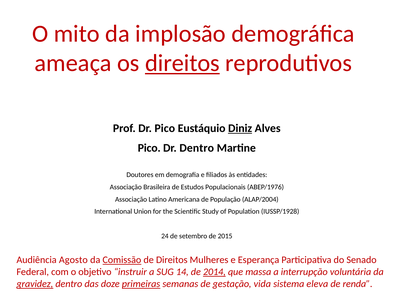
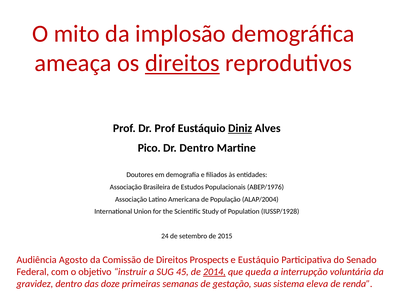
Dr Pico: Pico -> Prof (165, 128)
Comissão underline: present -> none (122, 260)
Mulheres: Mulheres -> Prospects (209, 260)
e Esperança: Esperança -> Eustáquio (258, 260)
14: 14 -> 45 (182, 272)
massa: massa -> queda (258, 272)
gravidez underline: present -> none (35, 284)
primeiras underline: present -> none (141, 284)
vida: vida -> suas (262, 284)
